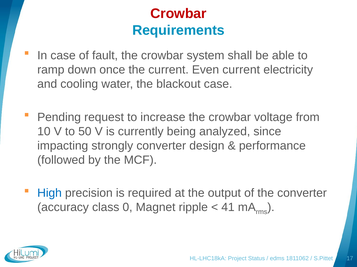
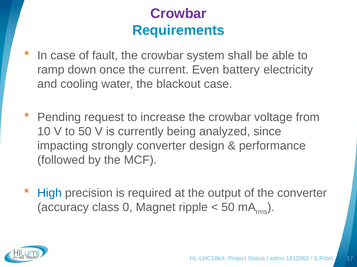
Crowbar colour: red -> purple (178, 14)
Even current: current -> battery (241, 70)
41: 41 -> 50 (228, 208)
